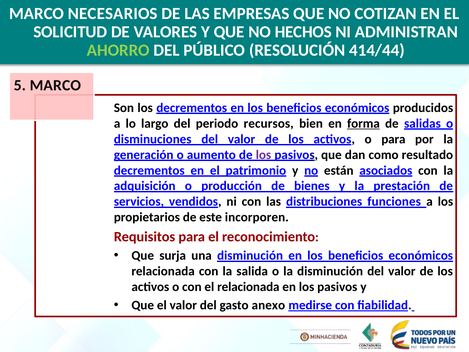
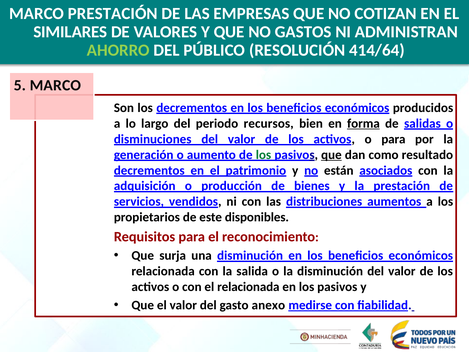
MARCO NECESARIOS: NECESARIOS -> PRESTACIÓN (113, 14)
SOLICITUD: SOLICITUD -> SIMILARES (70, 32)
HECHOS: HECHOS -> GASTOS (303, 32)
414/44: 414/44 -> 414/64 (377, 50)
los colour: purple -> green (263, 155)
que underline: none -> present (331, 155)
funciones: funciones -> aumentos (394, 202)
incorporen: incorporen -> disponibles (257, 217)
